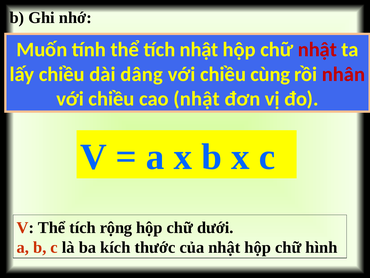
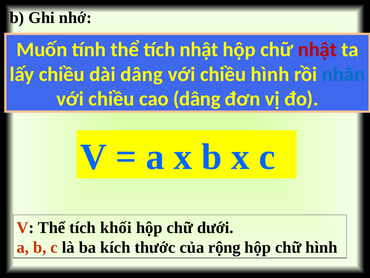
chiều cùng: cùng -> hình (270, 74)
nhân colour: red -> blue (343, 74)
cao nhật: nhật -> dâng (197, 99)
rộng: rộng -> khối (116, 227)
của nhật: nhật -> rộng (224, 247)
